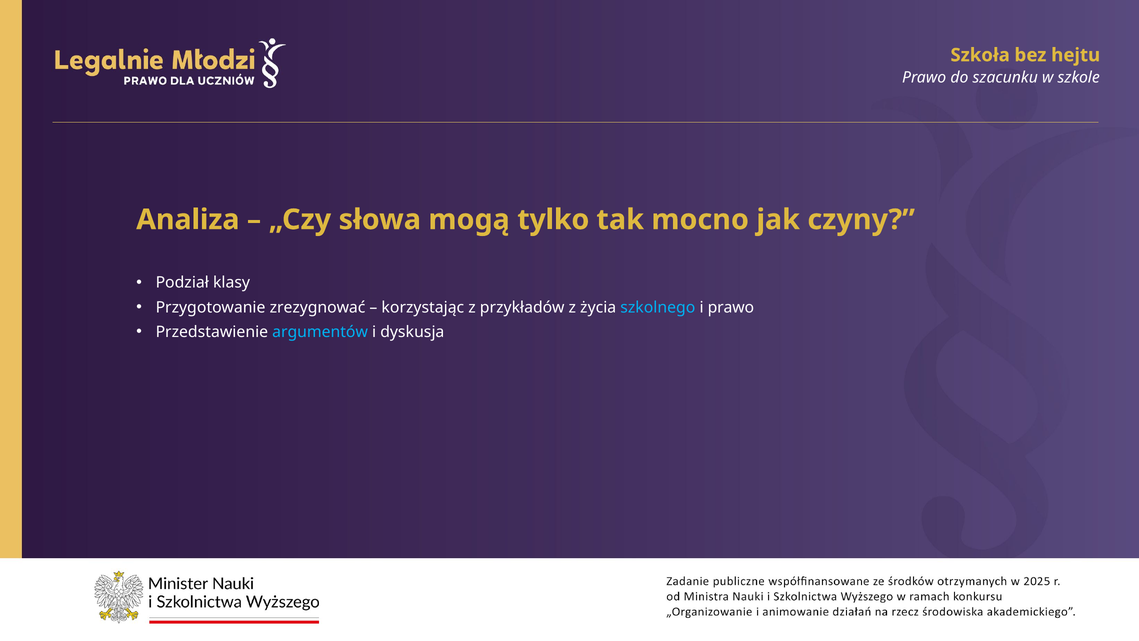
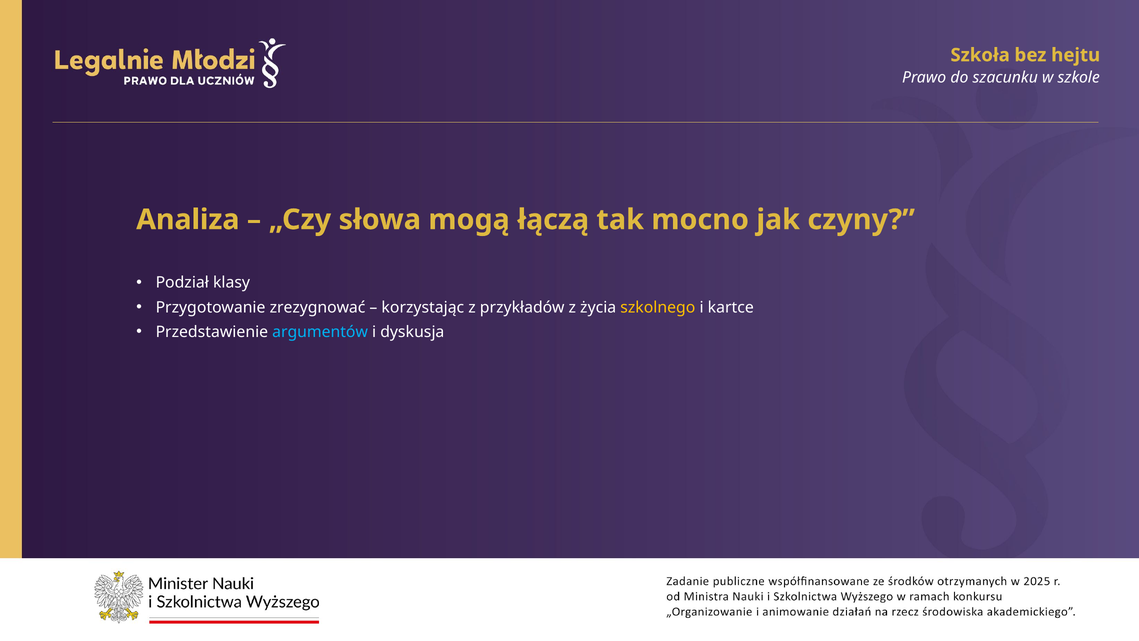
tylko: tylko -> łączą (553, 220)
szkolnego colour: light blue -> yellow (658, 307)
i prawo: prawo -> kartce (731, 307)
